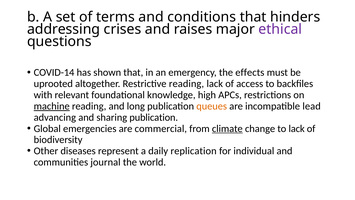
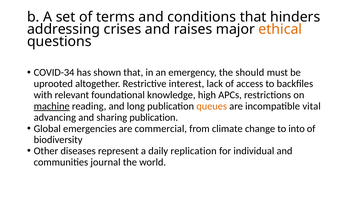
ethical colour: purple -> orange (280, 29)
COVID-14: COVID-14 -> COVID-34 (54, 72)
effects: effects -> should (250, 72)
Restrictive reading: reading -> interest (187, 84)
lead: lead -> vital (312, 106)
climate underline: present -> none (227, 128)
to lack: lack -> into (297, 128)
